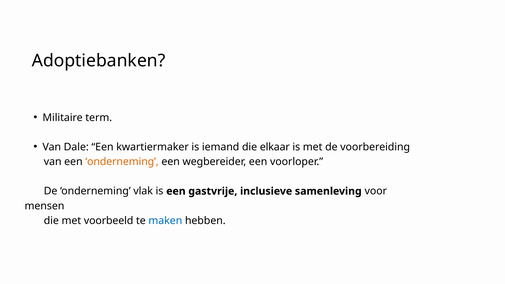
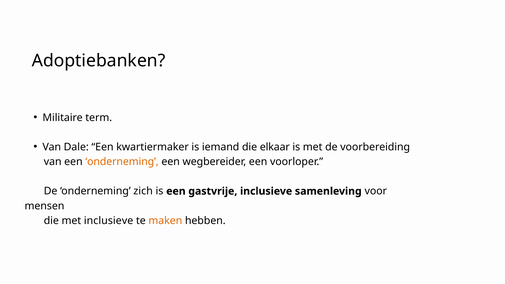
vlak: vlak -> zich (143, 191)
met voorbeeld: voorbeeld -> inclusieve (109, 221)
maken colour: blue -> orange (165, 221)
